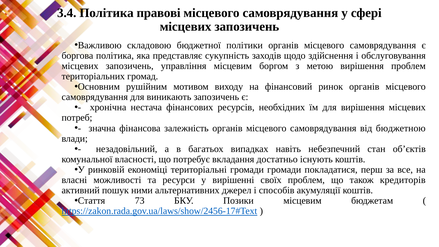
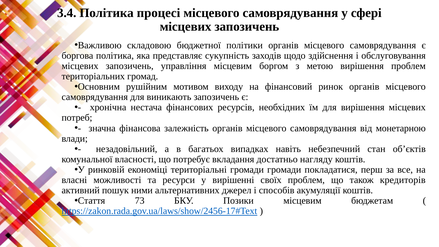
правові: правові -> процесі (159, 13)
бюджетною: бюджетною -> монетарною (401, 128)
існують: існують -> нагляду (316, 159)
